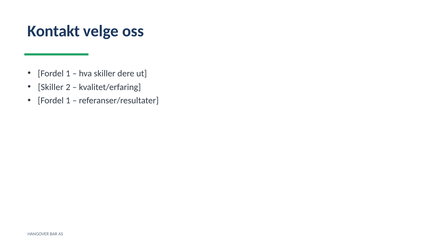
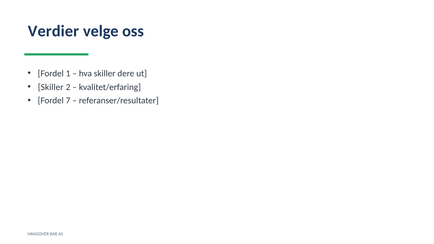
Kontakt: Kontakt -> Verdier (53, 31)
1: 1 -> 7 (68, 101)
